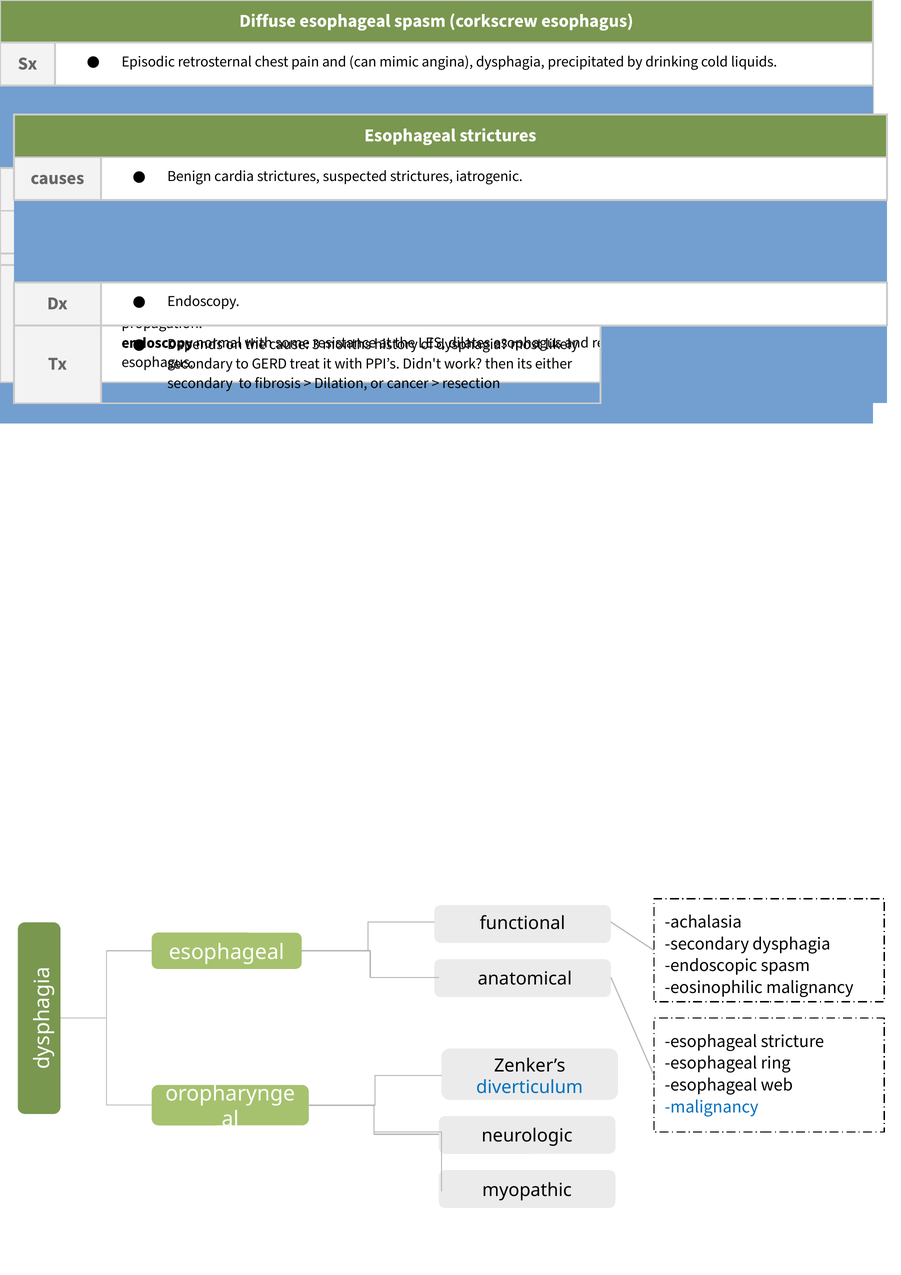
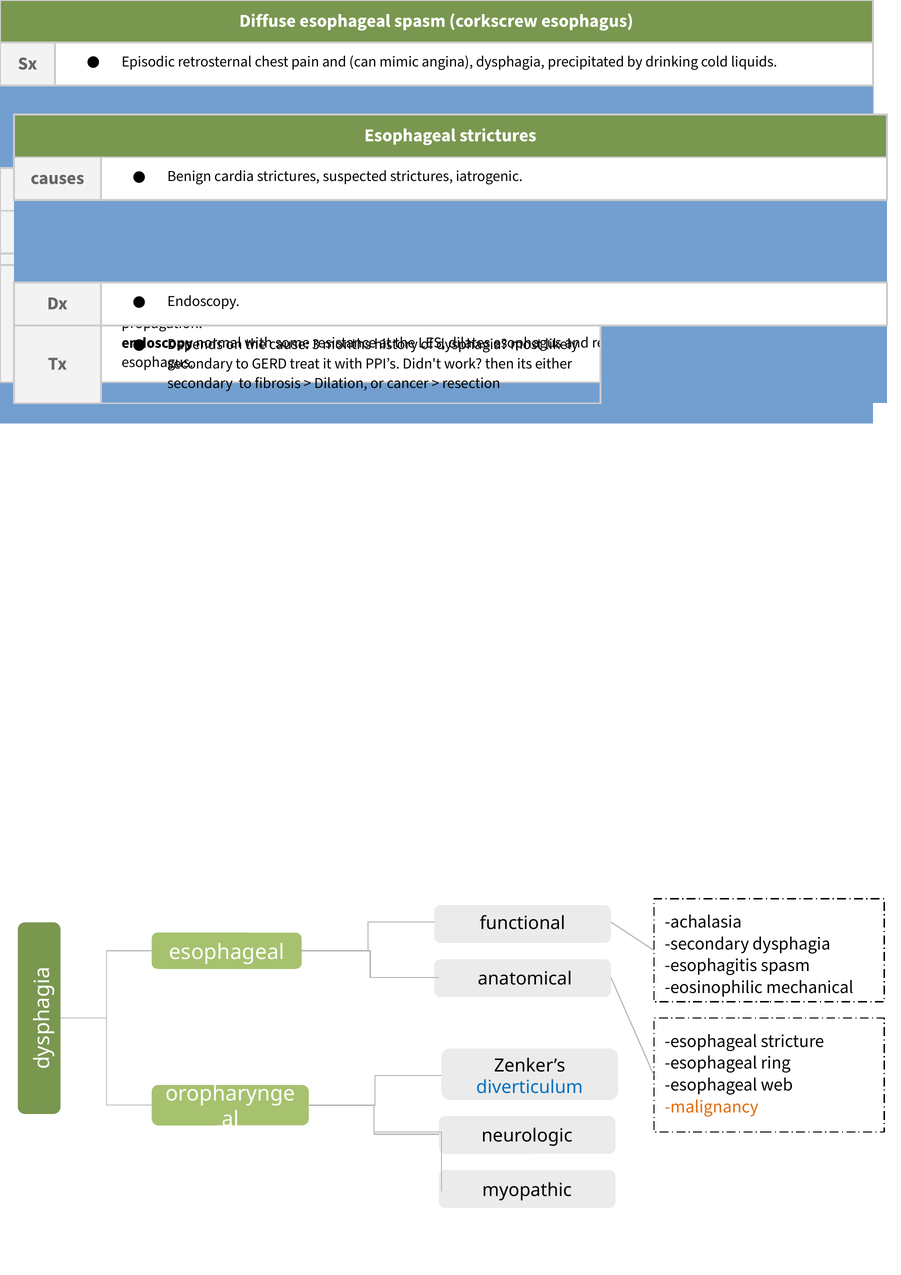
endoscopic: endoscopic -> esophagitis (711, 965)
eosinophilic malignancy: malignancy -> mechanical (810, 987)
malignancy colour: blue -> orange (712, 1106)
